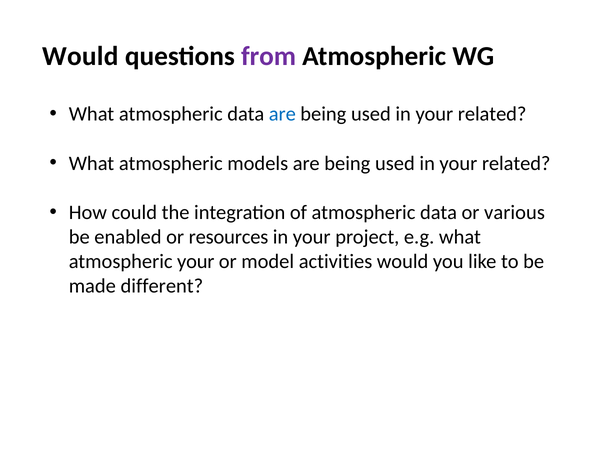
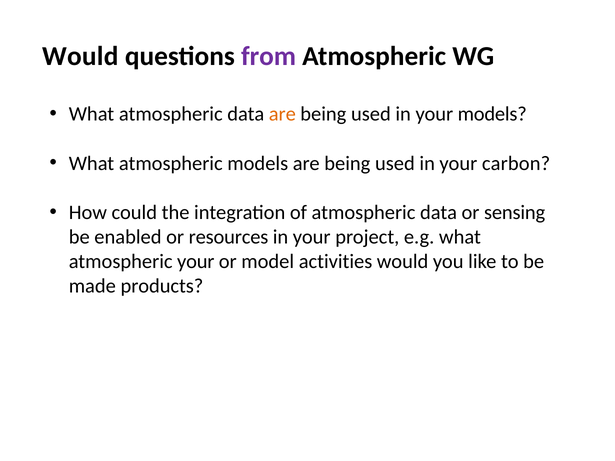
are colour: blue -> orange (282, 114)
related: related -> models (492, 114)
related: related -> carbon (516, 163)
various: various -> sensing (515, 213)
different: different -> products (162, 286)
